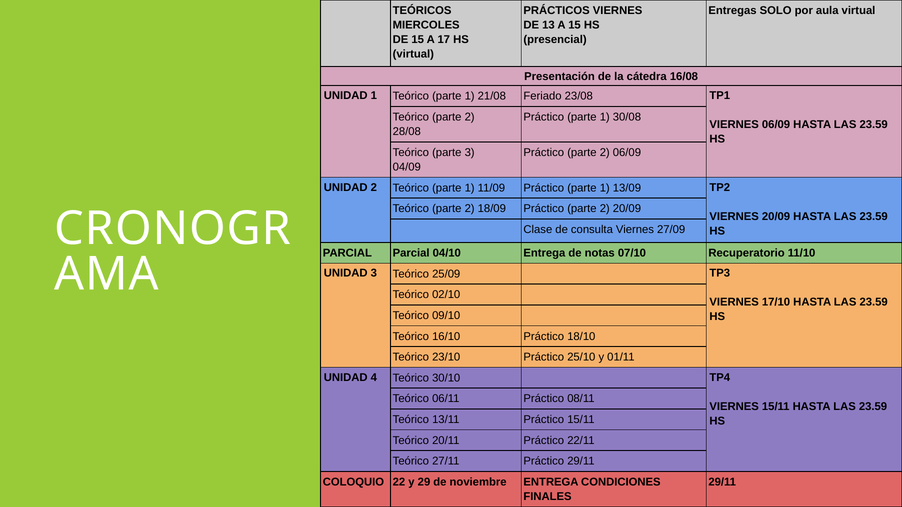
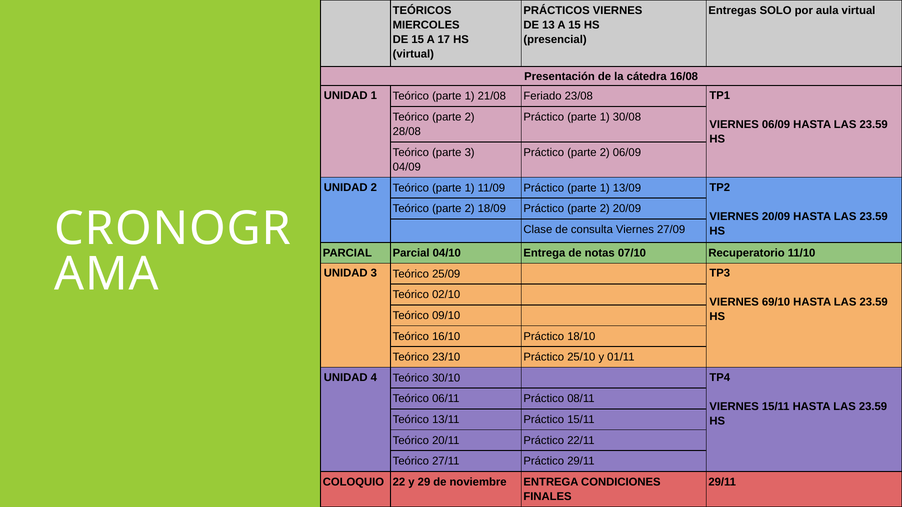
17/10: 17/10 -> 69/10 (776, 302)
